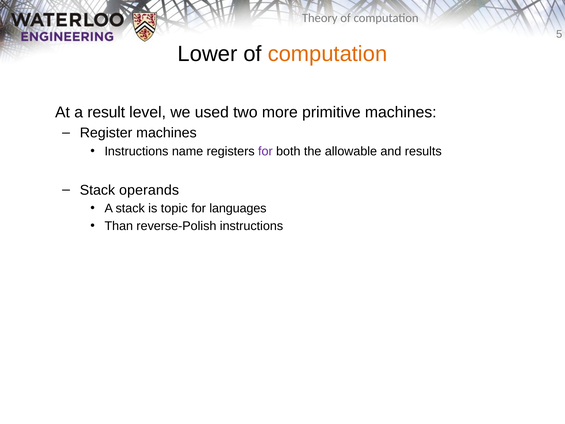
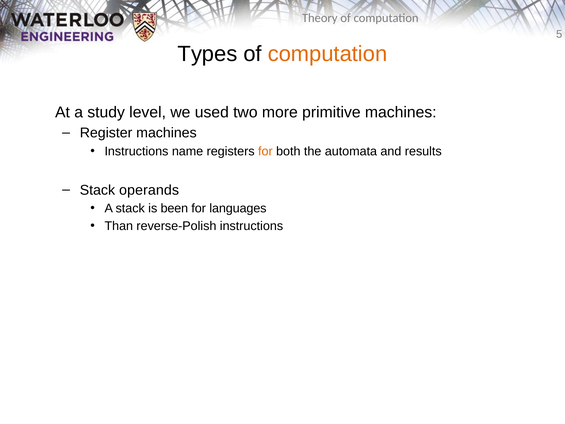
Lower: Lower -> Types (207, 54)
result: result -> study (106, 112)
for colour: purple -> orange (265, 151)
allowable: allowable -> automata (351, 151)
topic: topic -> been (174, 208)
